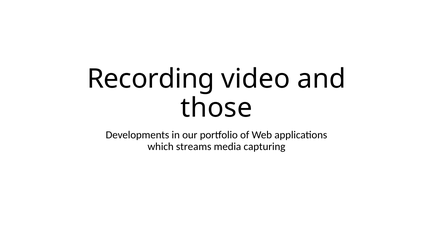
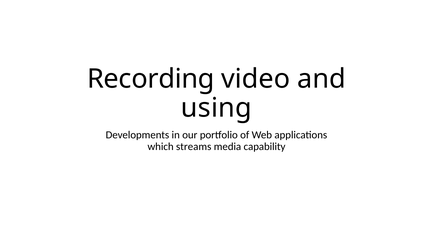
those: those -> using (216, 108)
capturing: capturing -> capability (265, 147)
